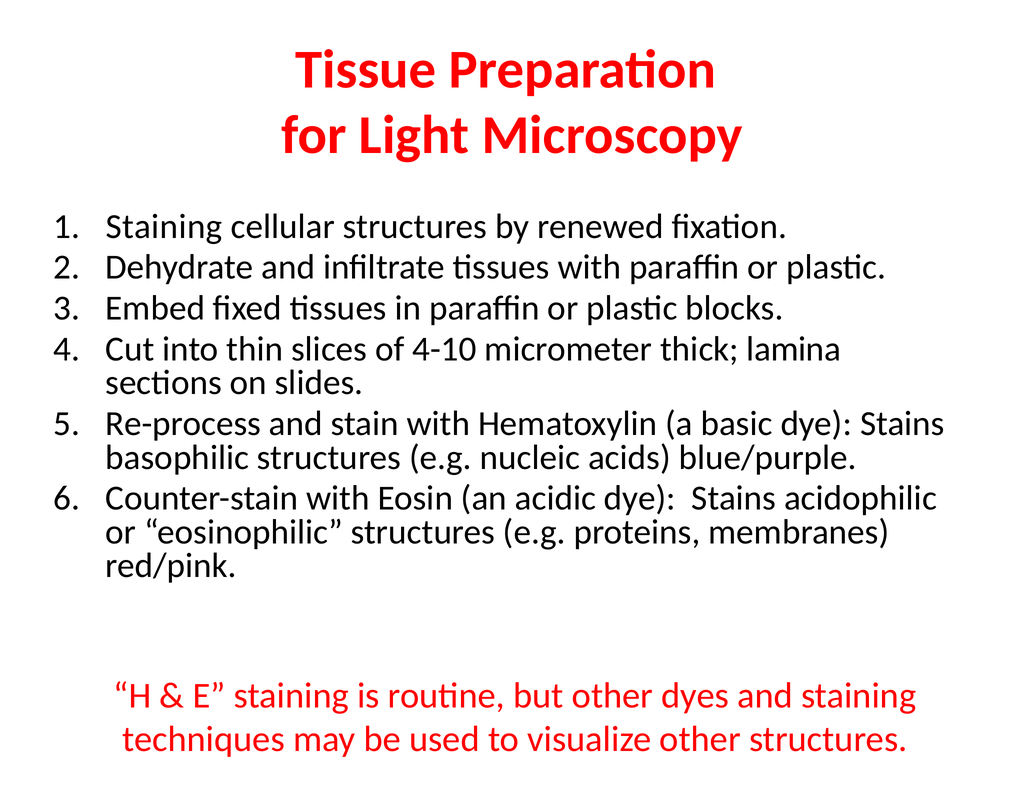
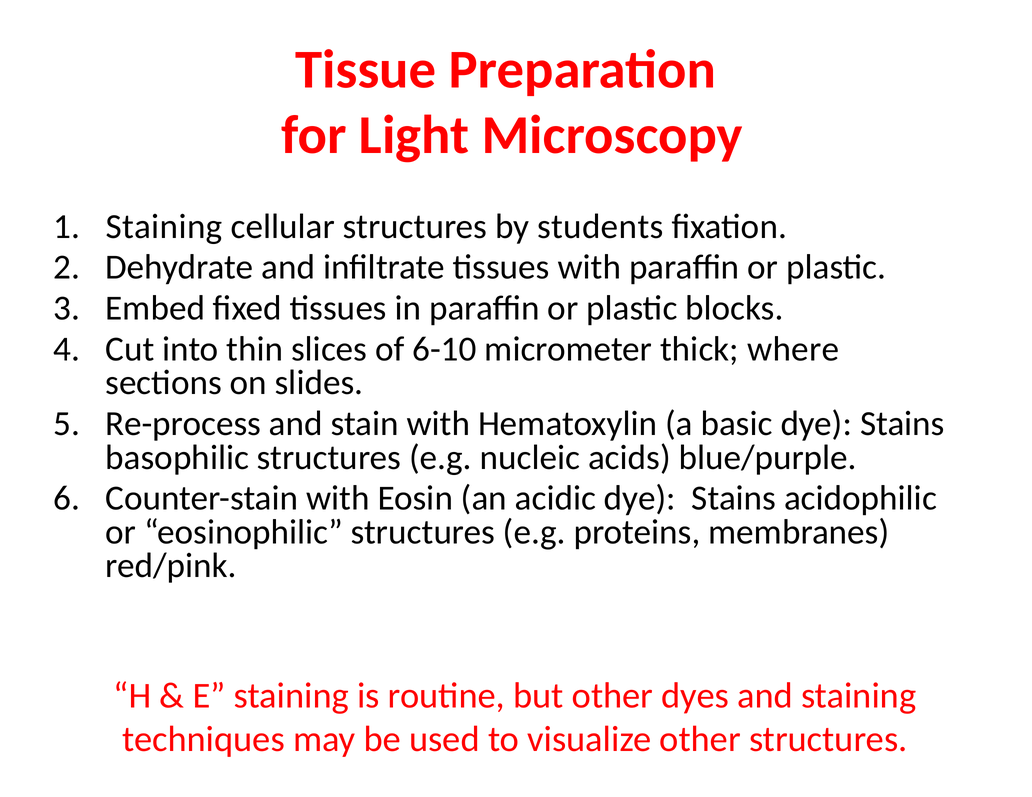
renewed: renewed -> students (600, 227)
4-10: 4-10 -> 6-10 (444, 349)
lamina: lamina -> where (793, 349)
